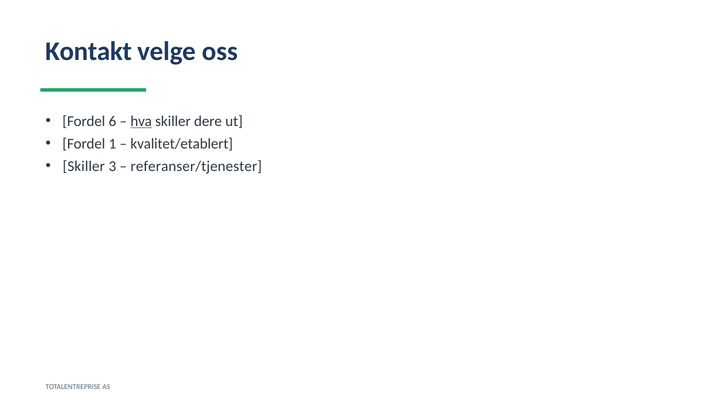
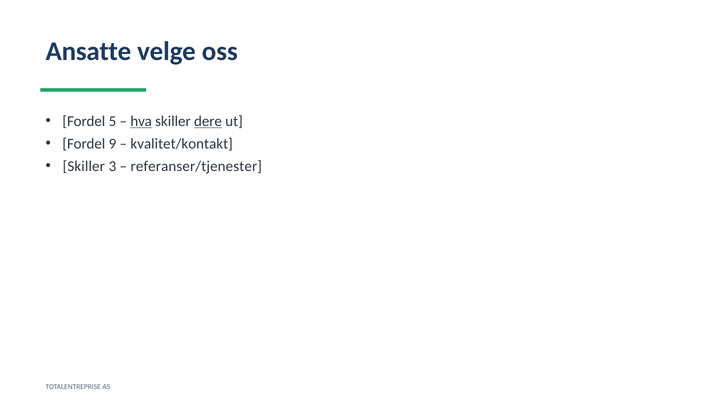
Kontakt: Kontakt -> Ansatte (88, 51)
6: 6 -> 5 (112, 121)
dere underline: none -> present (208, 121)
1: 1 -> 9 (112, 144)
kvalitet/etablert: kvalitet/etablert -> kvalitet/kontakt (182, 144)
